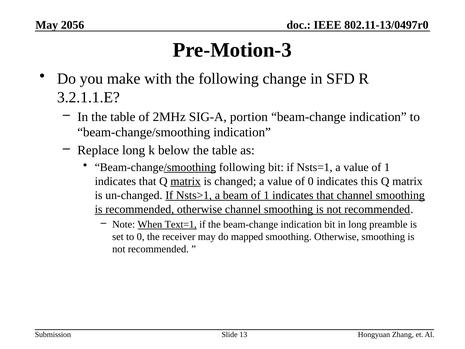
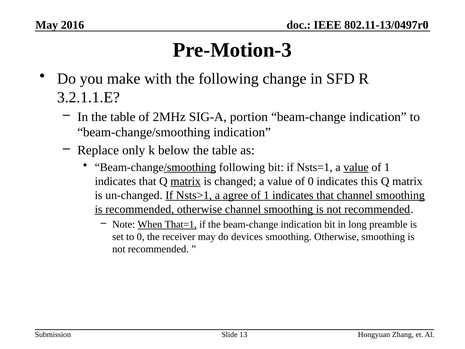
2056: 2056 -> 2016 (73, 25)
Replace long: long -> only (134, 150)
value underline: none -> present (356, 167)
beam: beam -> agree (235, 195)
Text=1: Text=1 -> That=1 (181, 224)
mapped: mapped -> devices (247, 237)
